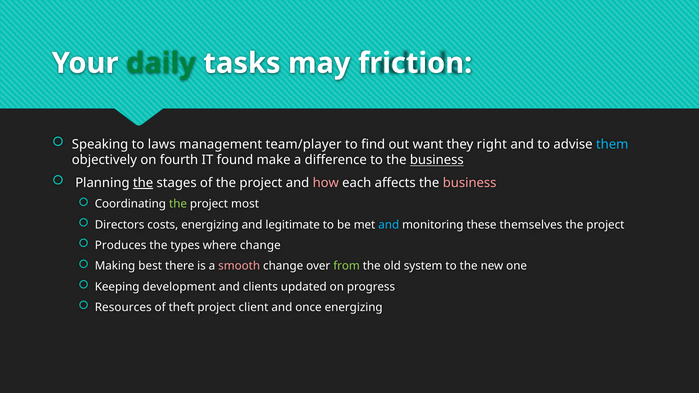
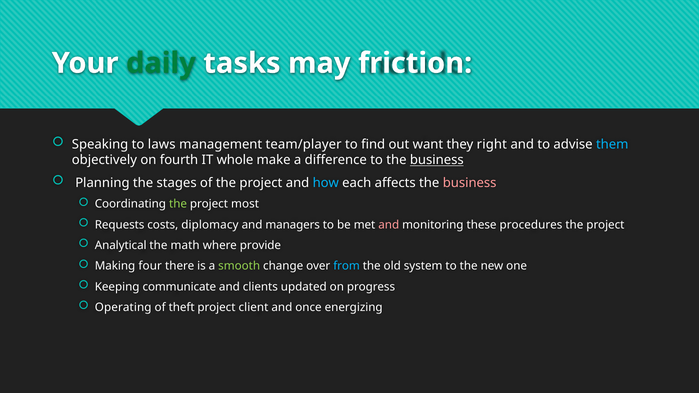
found: found -> whole (235, 160)
the underline: present -> none (143, 183)
how colour: pink -> light blue (326, 183)
Directors: Directors -> Requests (120, 225)
costs energizing: energizing -> diplomacy (210, 225)
legitimate: legitimate -> managers (293, 225)
and colour: light blue -> pink (389, 225)
themselves: themselves -> procedures (531, 225)
Produces: Produces -> Analytical (121, 246)
types: types -> math (185, 246)
where change: change -> provide (260, 246)
best: best -> four (150, 266)
smooth colour: pink -> light green (239, 266)
from colour: light green -> light blue (347, 266)
development: development -> communicate (179, 287)
Resources: Resources -> Operating (123, 308)
